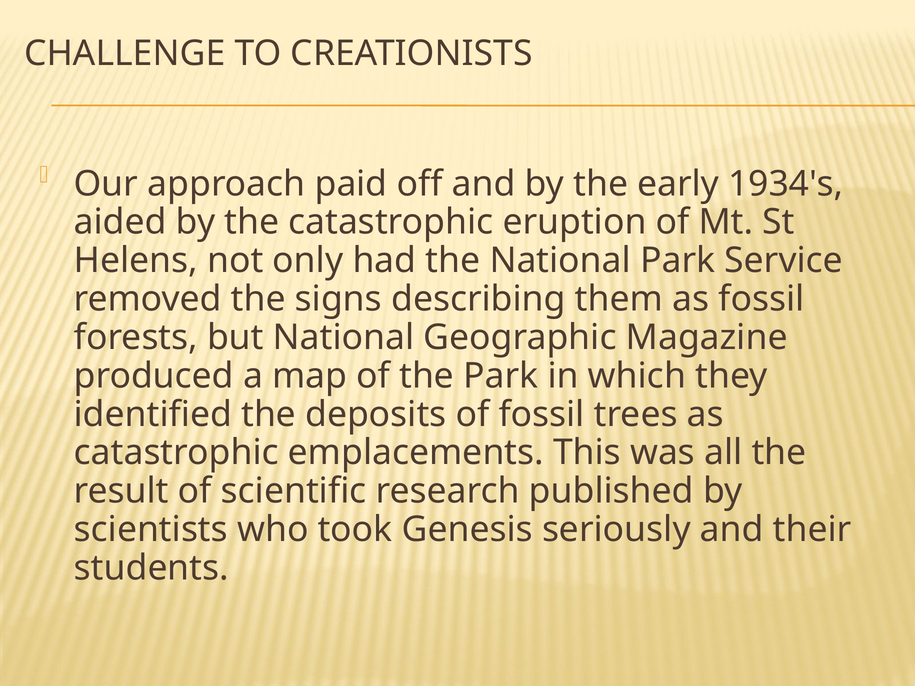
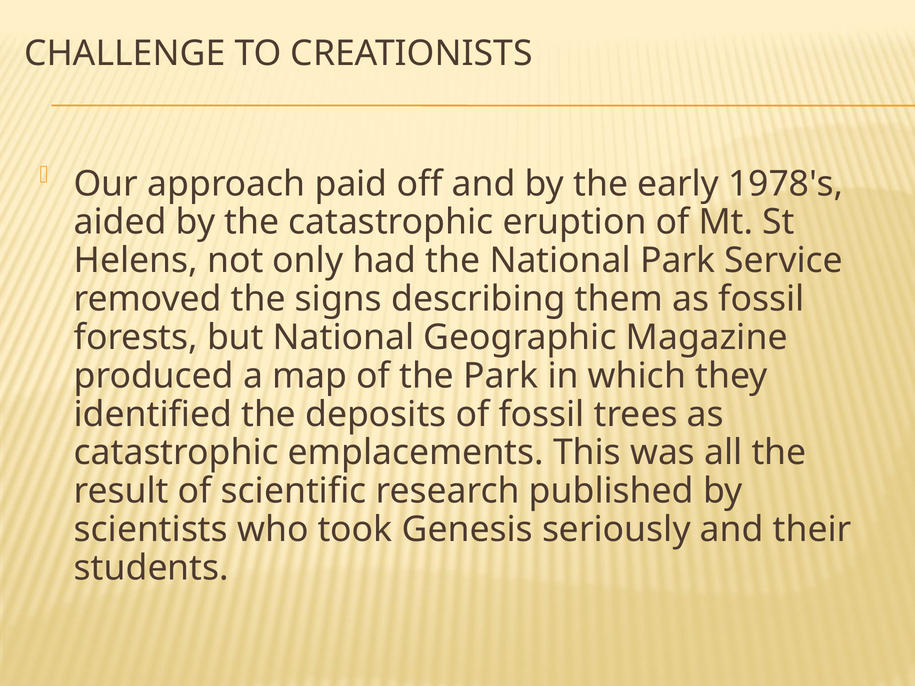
1934's: 1934's -> 1978's (786, 184)
